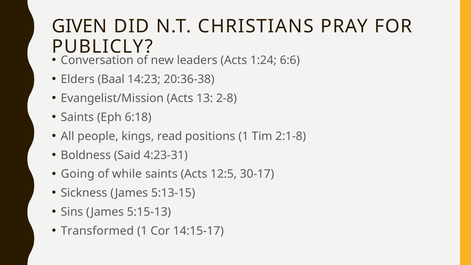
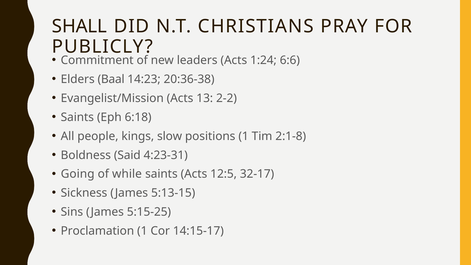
GIVEN: GIVEN -> SHALL (79, 26)
Conversation: Conversation -> Commitment (97, 60)
2-8: 2-8 -> 2-2 (226, 98)
read: read -> slow (170, 136)
30-17: 30-17 -> 32-17 (257, 174)
5:15-13: 5:15-13 -> 5:15-25 (149, 212)
Transformed: Transformed -> Proclamation (97, 231)
